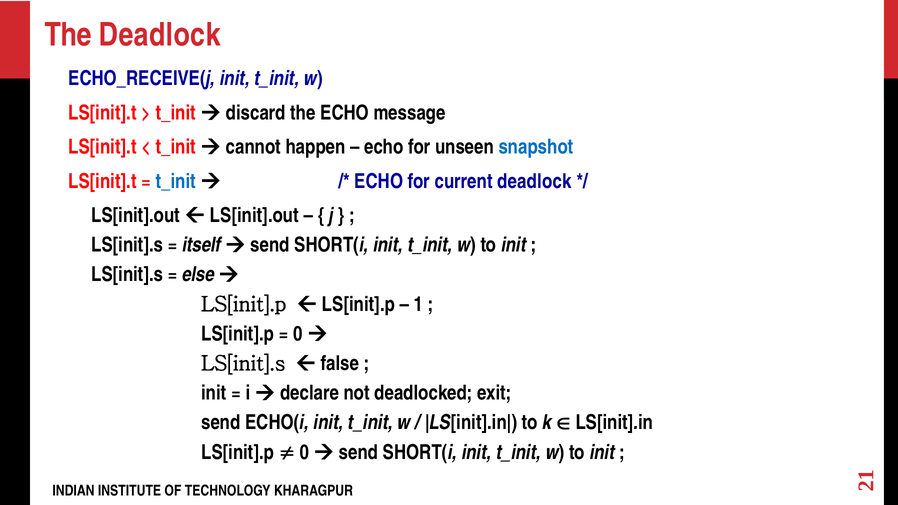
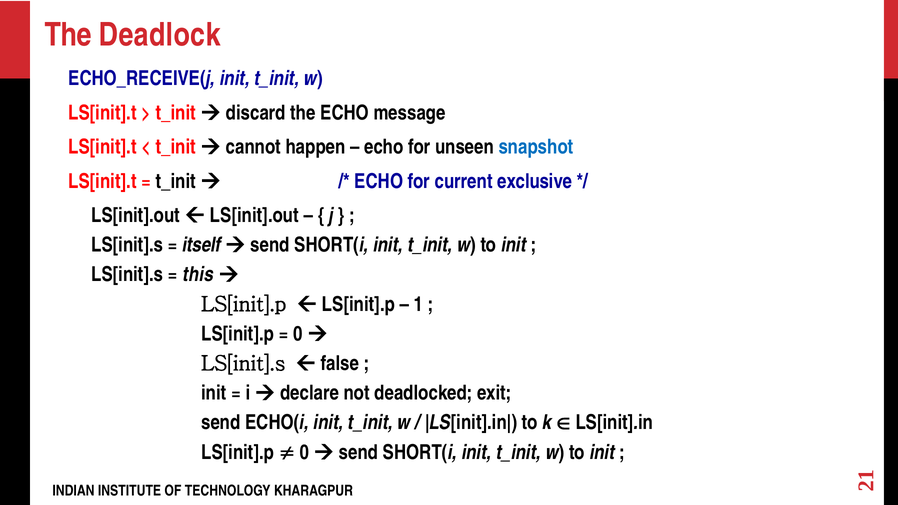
t_init colour: blue -> black (176, 181)
current deadlock: deadlock -> exclusive (535, 181)
else: else -> this (198, 275)
